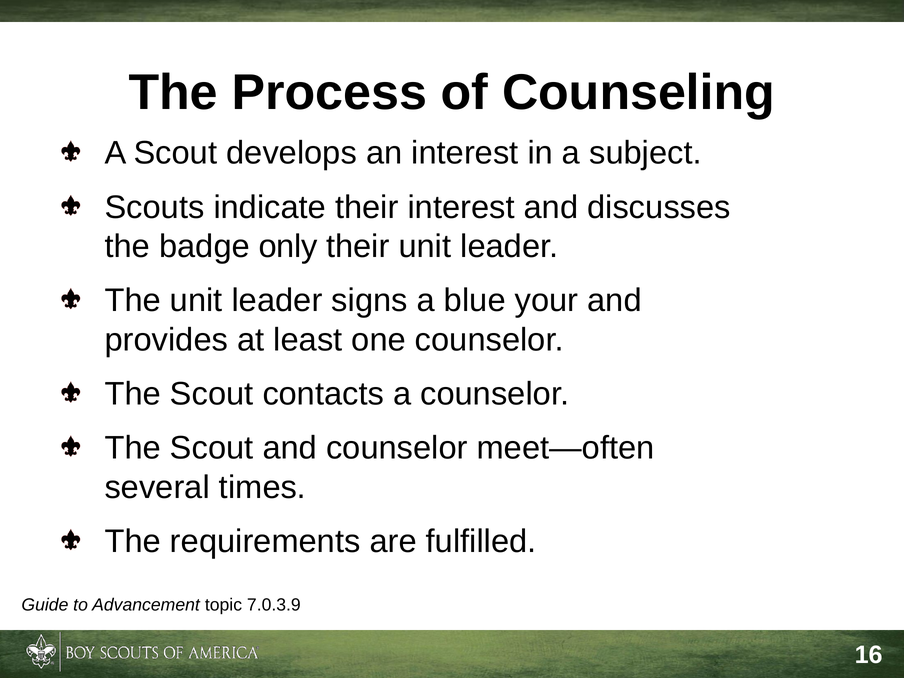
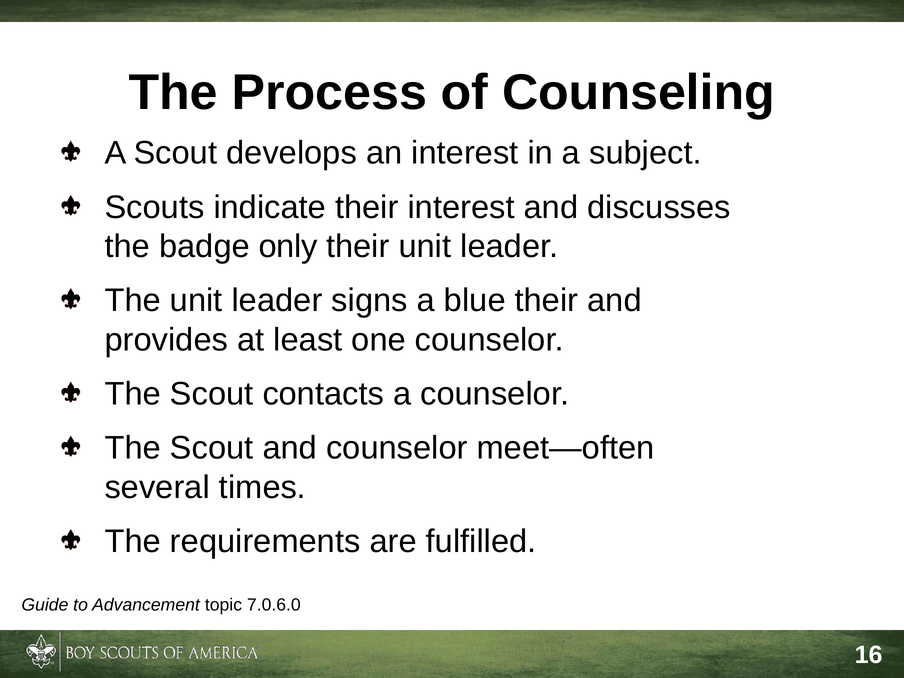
blue your: your -> their (546, 301)
7.0.3.9: 7.0.3.9 -> 7.0.6.0 (274, 605)
